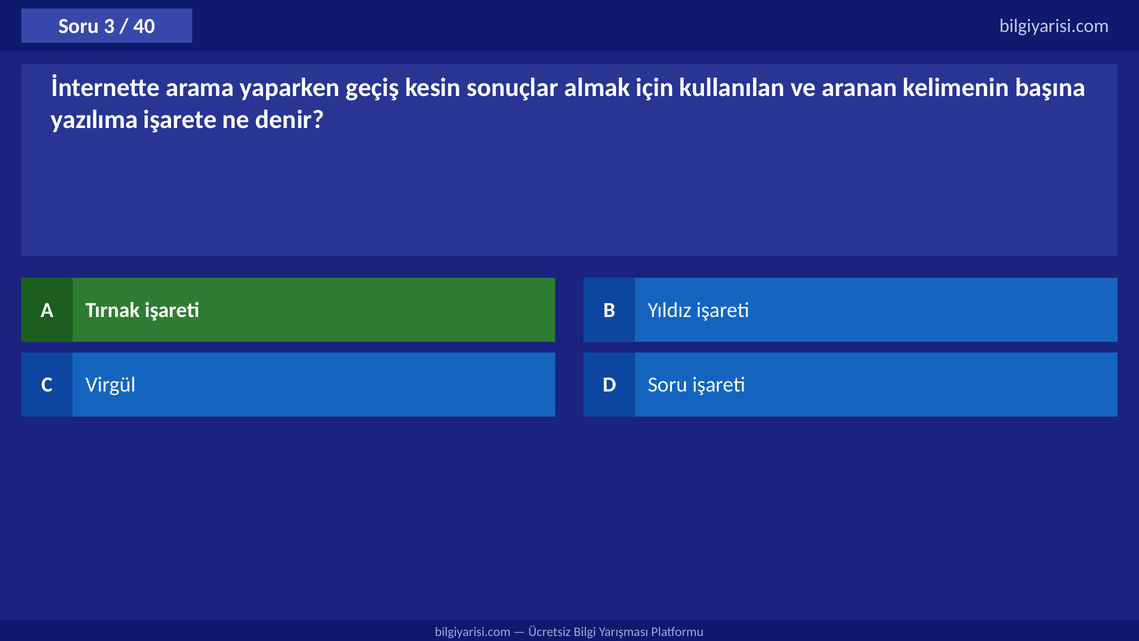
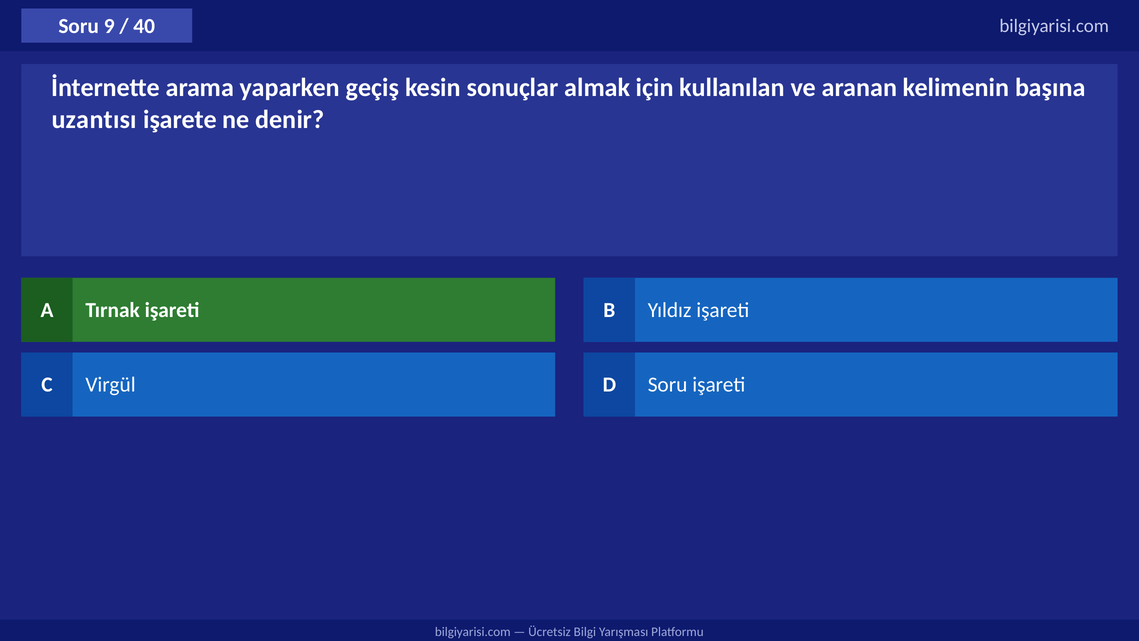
3: 3 -> 9 (109, 26)
yazılıma: yazılıma -> uzantısı (94, 119)
